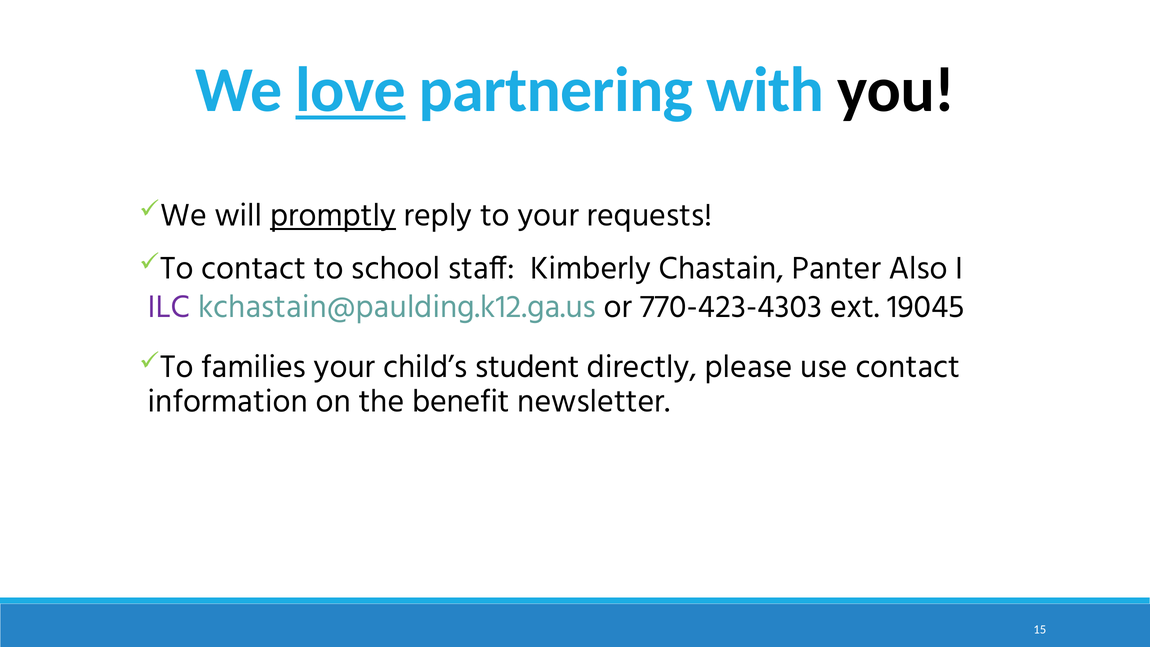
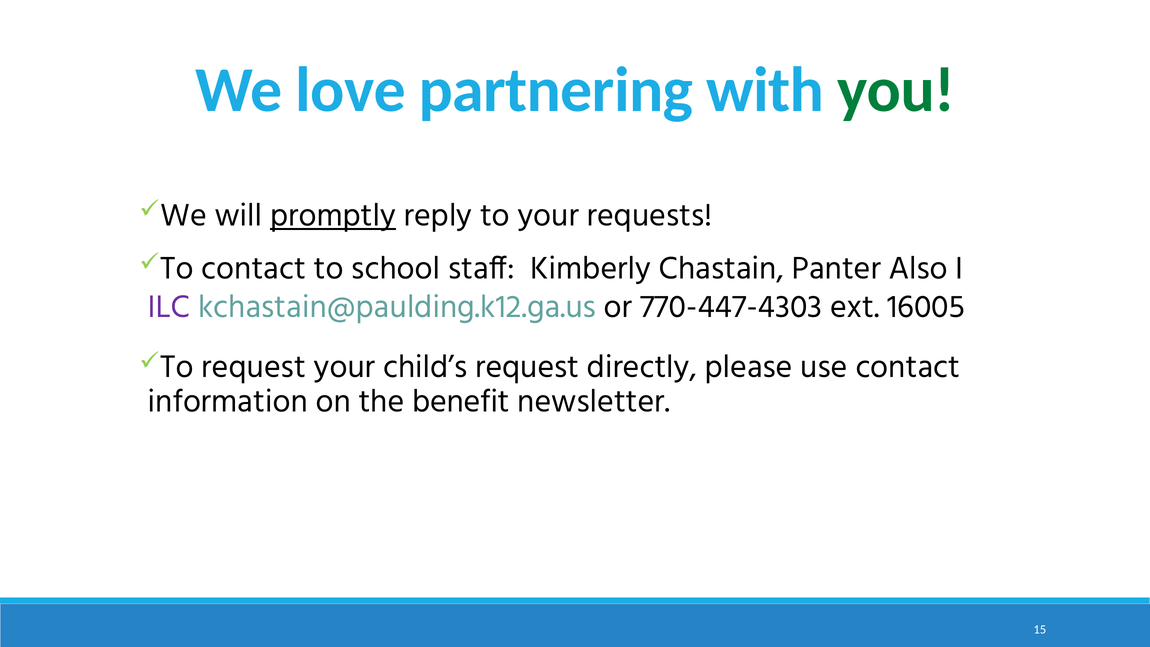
love underline: present -> none (351, 90)
you colour: black -> green (896, 90)
770-423-4303: 770-423-4303 -> 770-447-4303 (731, 307)
19045: 19045 -> 16005 (926, 307)
To families: families -> request (254, 367)
child’s student: student -> request (527, 367)
